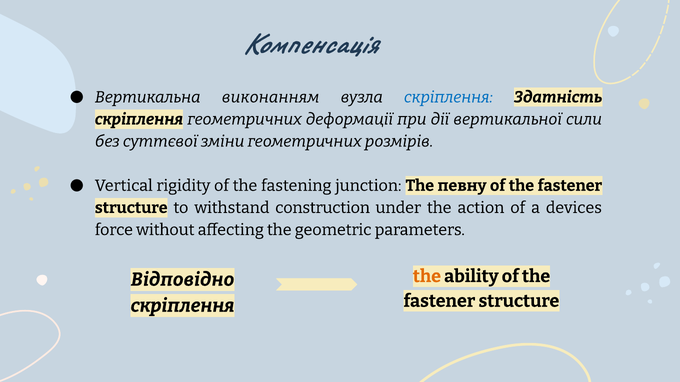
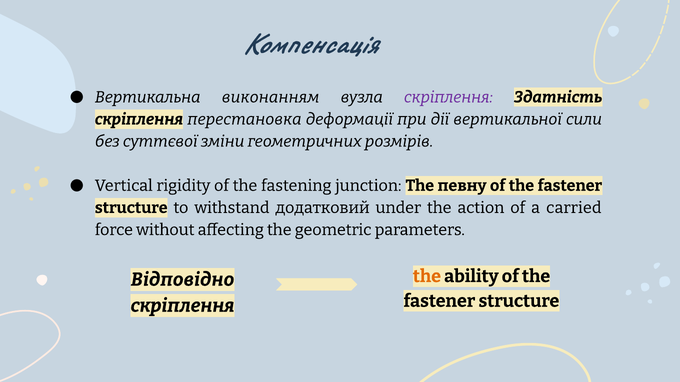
скріплення colour: blue -> purple (448, 97)
скріплення геометричних: геометричних -> перестановка (244, 119)
construction: construction -> додатковий (323, 208)
devices: devices -> carried (574, 208)
